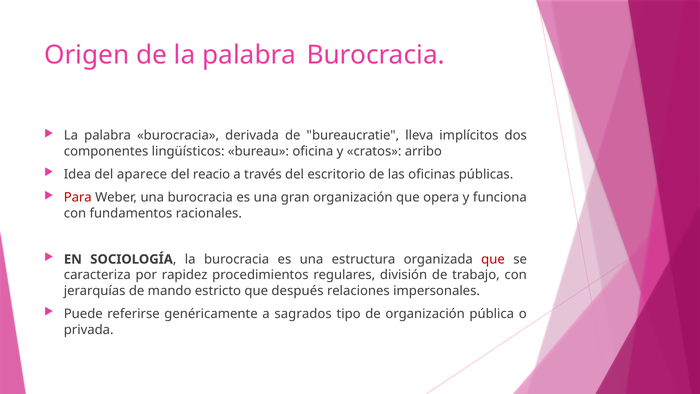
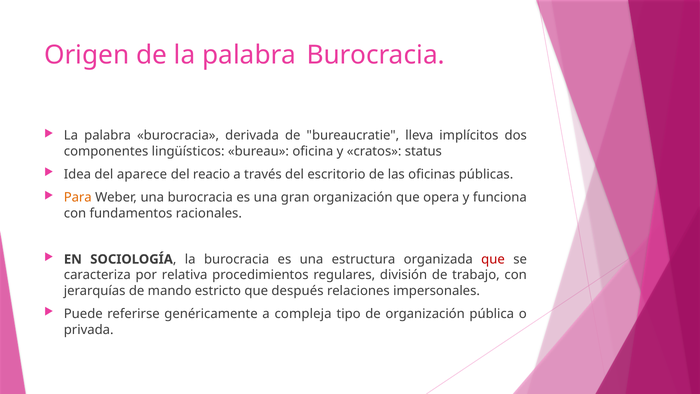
arribo: arribo -> status (423, 151)
Para colour: red -> orange (78, 197)
rapidez: rapidez -> relativa (185, 275)
sagrados: sagrados -> compleja (303, 314)
